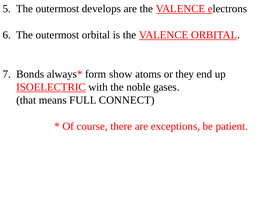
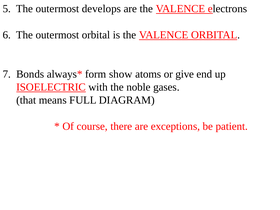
they: they -> give (185, 74)
CONNECT: CONNECT -> DIAGRAM (127, 100)
